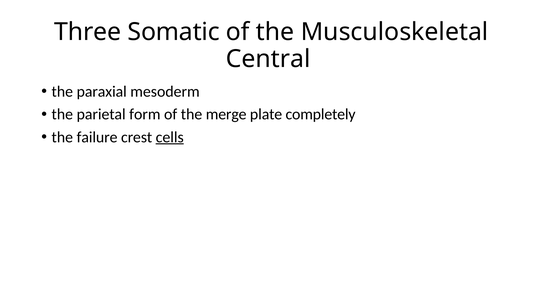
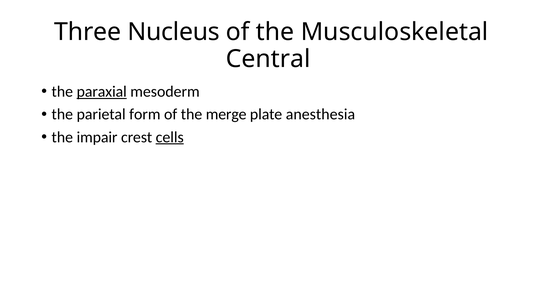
Somatic: Somatic -> Nucleus (174, 32)
paraxial underline: none -> present (102, 92)
completely: completely -> anesthesia (320, 115)
failure: failure -> impair (97, 137)
